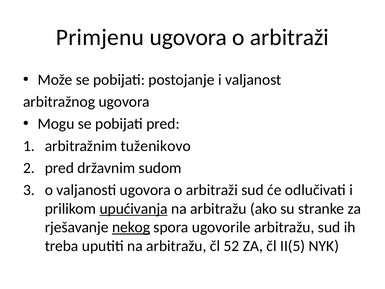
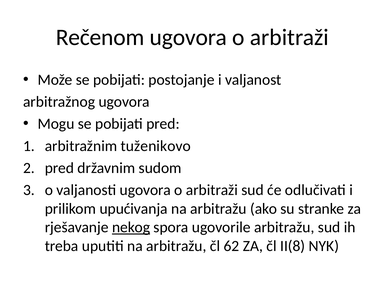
Primjenu: Primjenu -> Rečenom (100, 37)
upućivanja underline: present -> none (134, 208)
52: 52 -> 62 (231, 246)
II(5: II(5 -> II(8 (293, 246)
